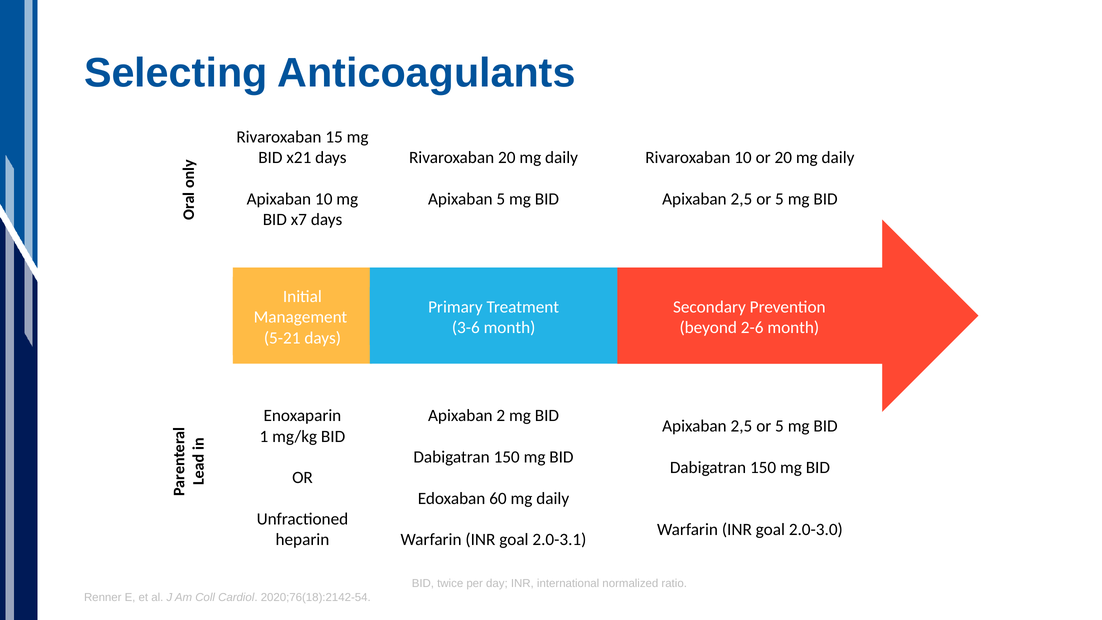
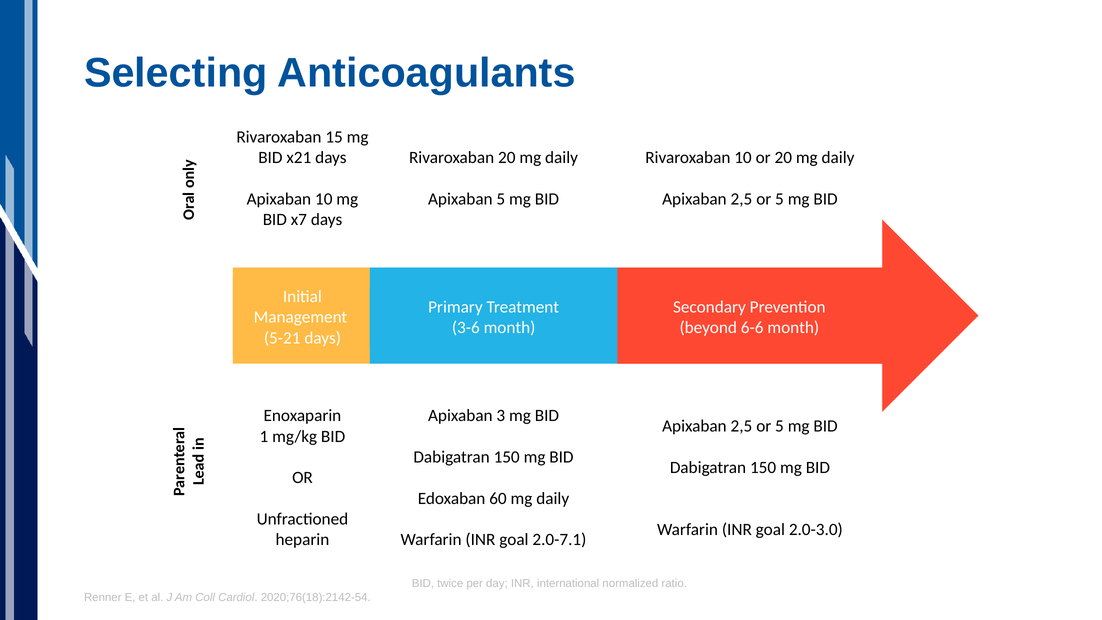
2-6: 2-6 -> 6-6 (752, 328)
2: 2 -> 3 (501, 416)
2.0-3.1: 2.0-3.1 -> 2.0-7.1 (559, 540)
